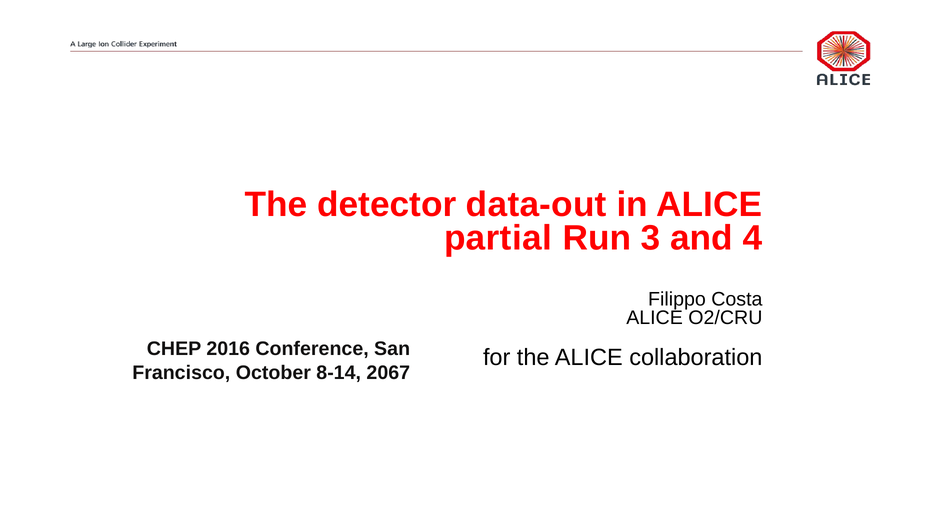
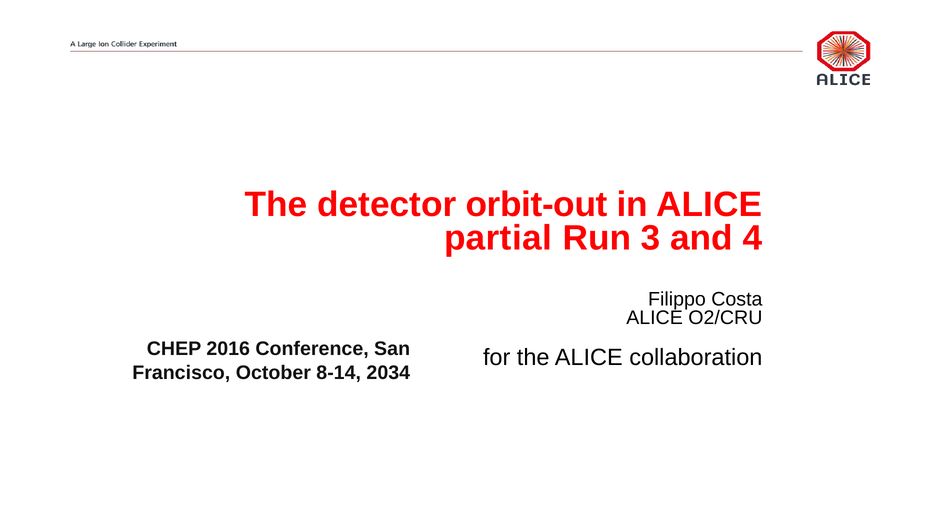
data-out: data-out -> orbit-out (537, 204)
2067: 2067 -> 2034 (388, 372)
